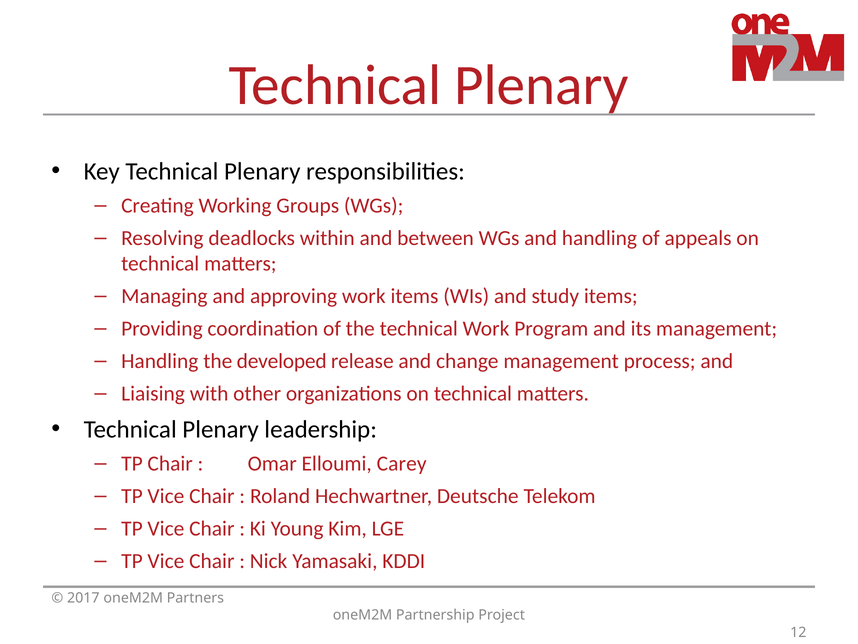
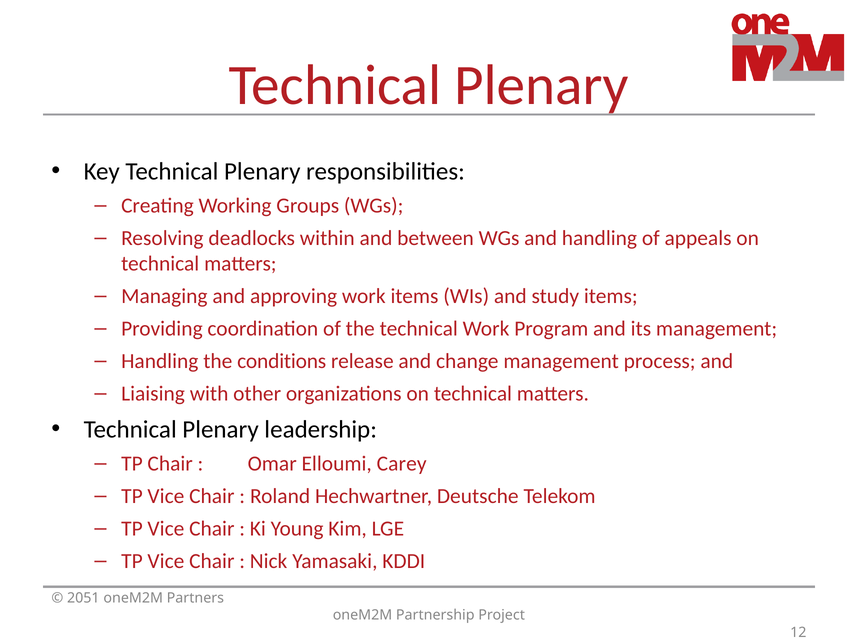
developed: developed -> conditions (282, 361)
2017: 2017 -> 2051 (83, 598)
